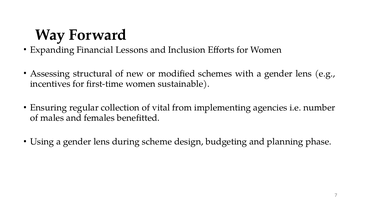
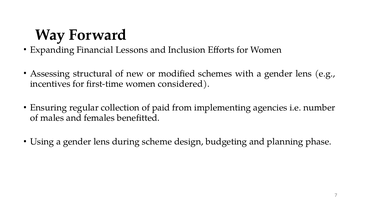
sustainable: sustainable -> considered (184, 84)
vital: vital -> paid (161, 108)
